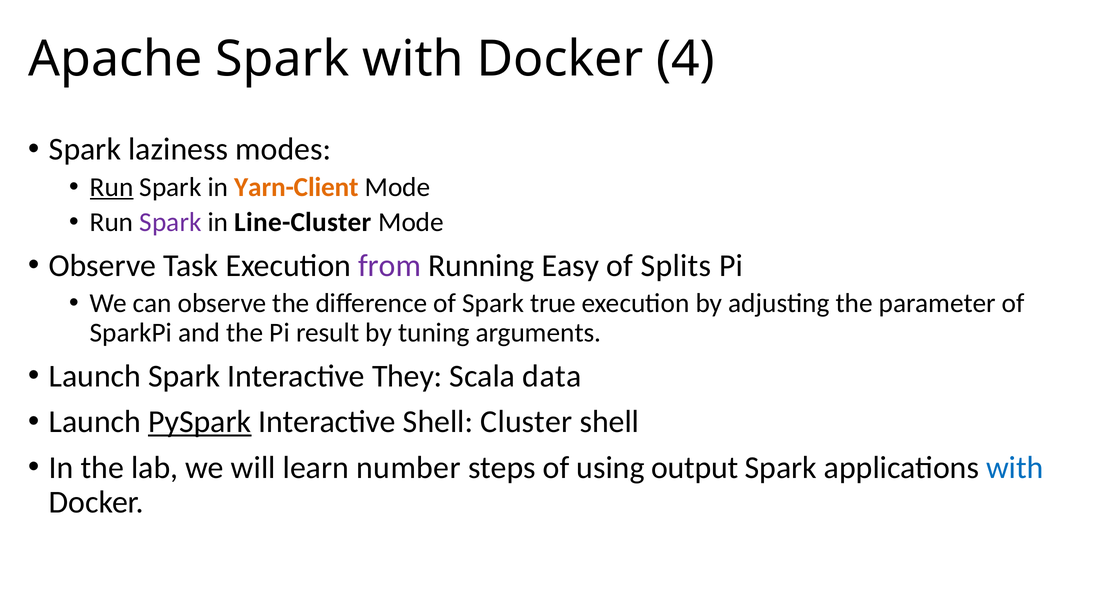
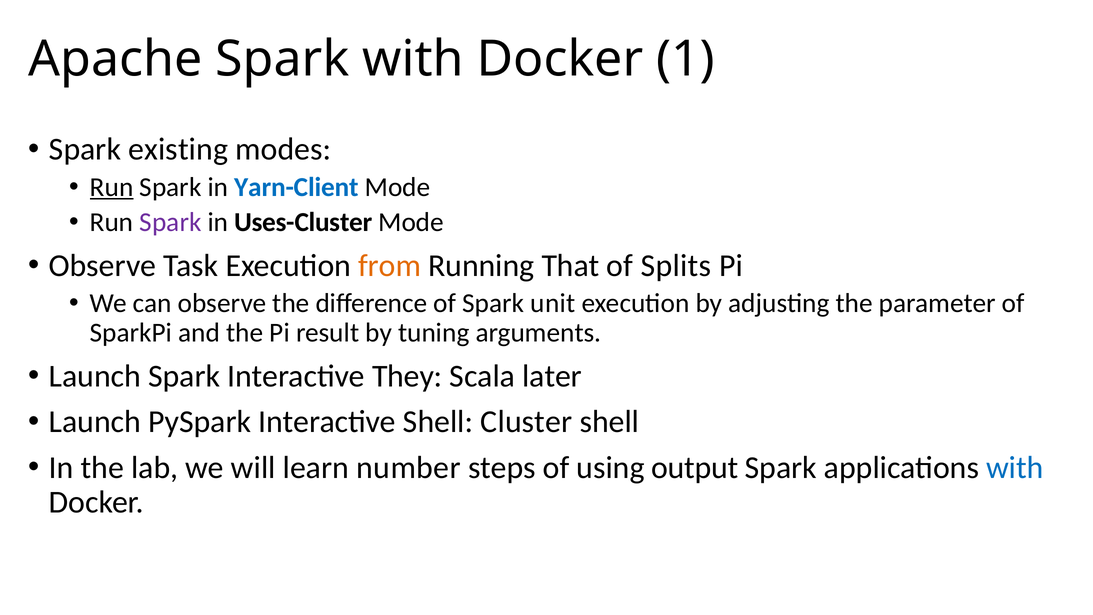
4: 4 -> 1 (686, 59)
laziness: laziness -> existing (178, 149)
Yarn-Client colour: orange -> blue (296, 187)
Line-Cluster: Line-Cluster -> Uses-Cluster (303, 222)
from colour: purple -> orange (390, 266)
Easy: Easy -> That (570, 266)
true: true -> unit (553, 303)
data: data -> later (552, 376)
PySpark underline: present -> none (200, 422)
